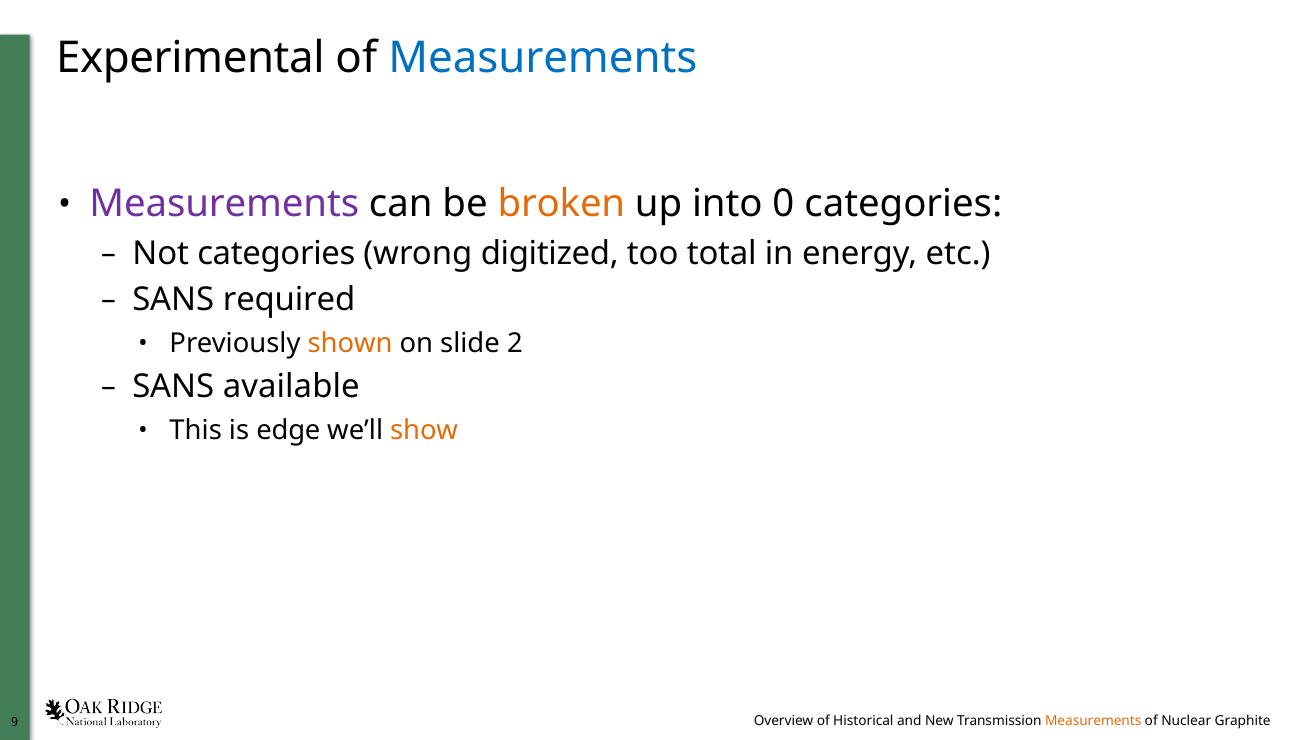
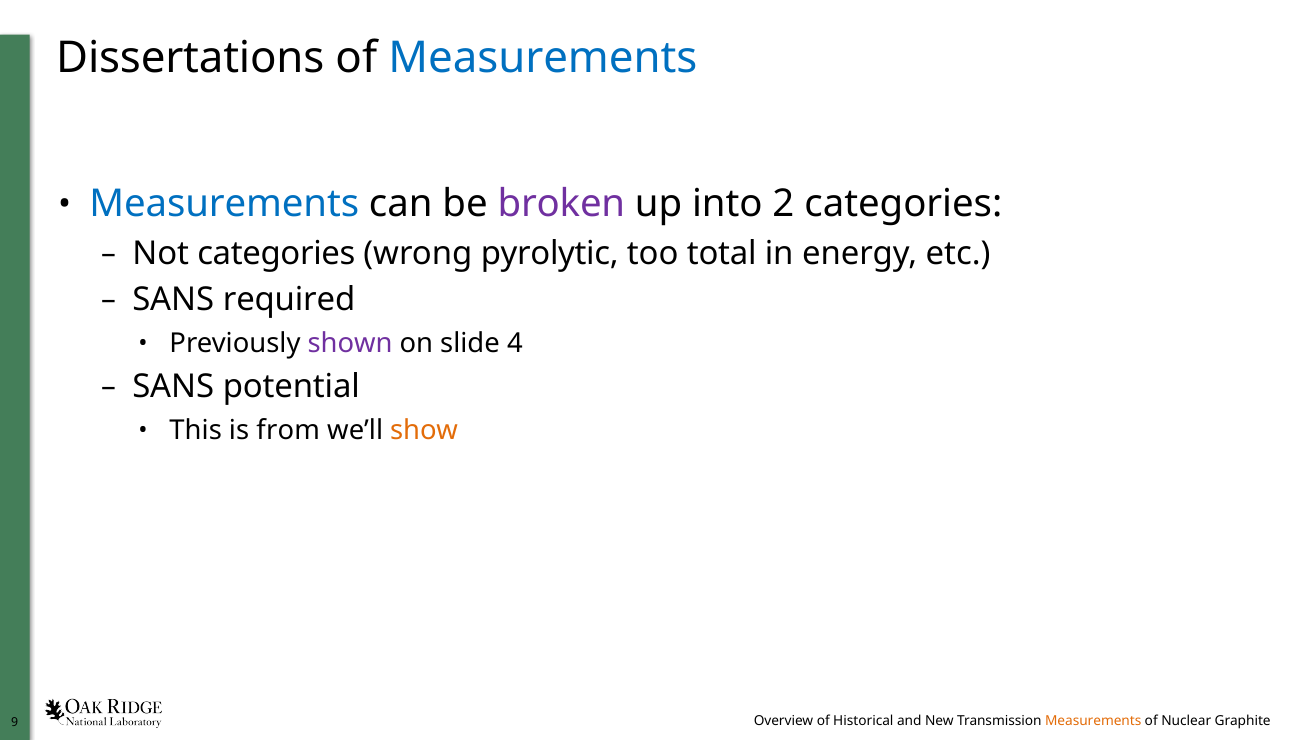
Experimental: Experimental -> Dissertations (190, 58)
Measurements colour: purple -> blue (224, 204)
broken colour: orange -> purple (561, 204)
0: 0 -> 2 (783, 204)
digitized: digitized -> pyrolytic (550, 253)
shown colour: orange -> purple (350, 343)
2: 2 -> 4 (515, 343)
available: available -> potential (291, 387)
edge: edge -> from (288, 430)
